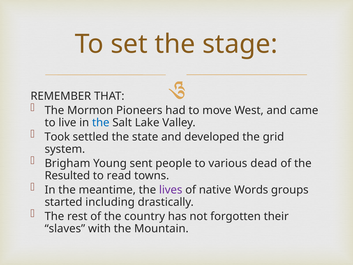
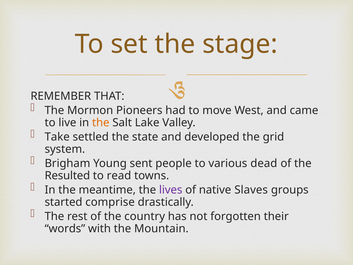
the colour: blue -> orange (101, 123)
Took: Took -> Take (57, 137)
Words: Words -> Slaves (251, 190)
including: including -> comprise (110, 202)
slaves: slaves -> words (65, 228)
